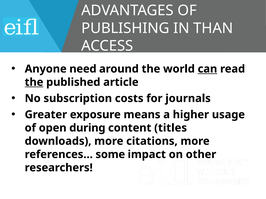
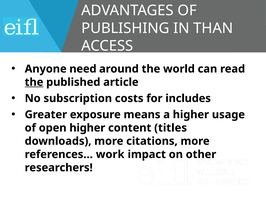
can underline: present -> none (207, 69)
journals: journals -> includes (188, 99)
open during: during -> higher (87, 128)
some: some -> work (110, 155)
